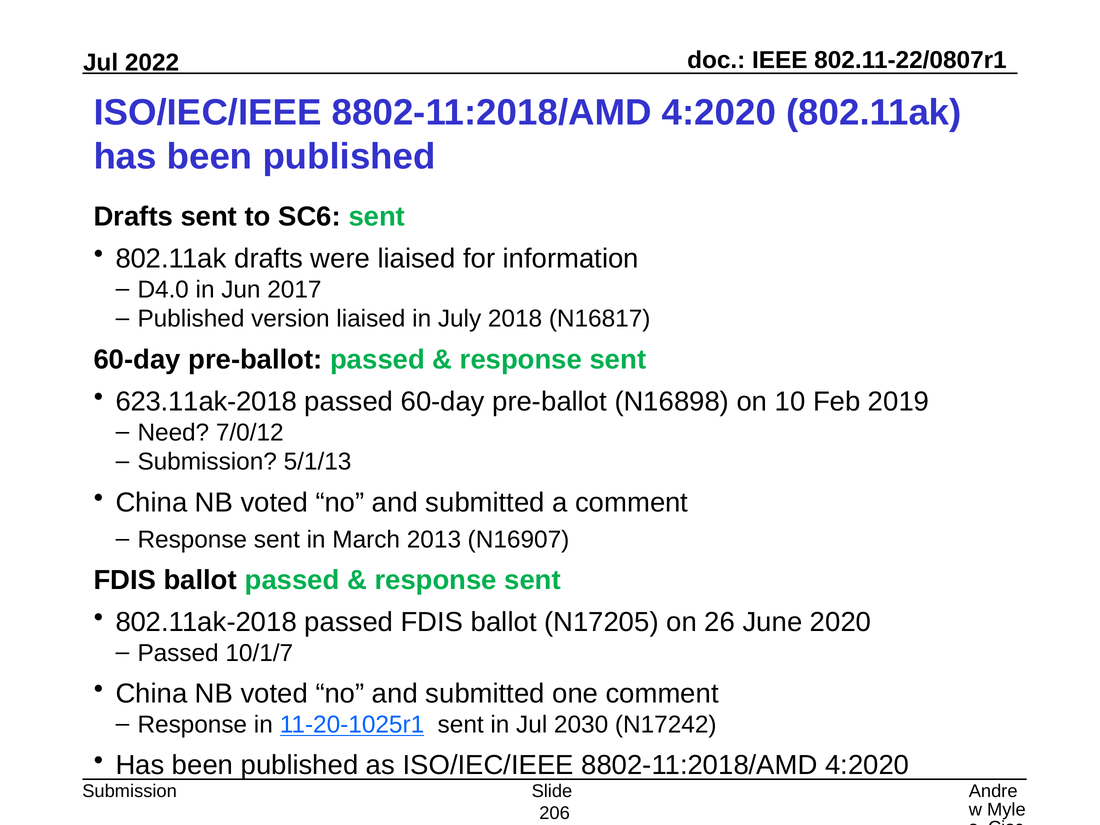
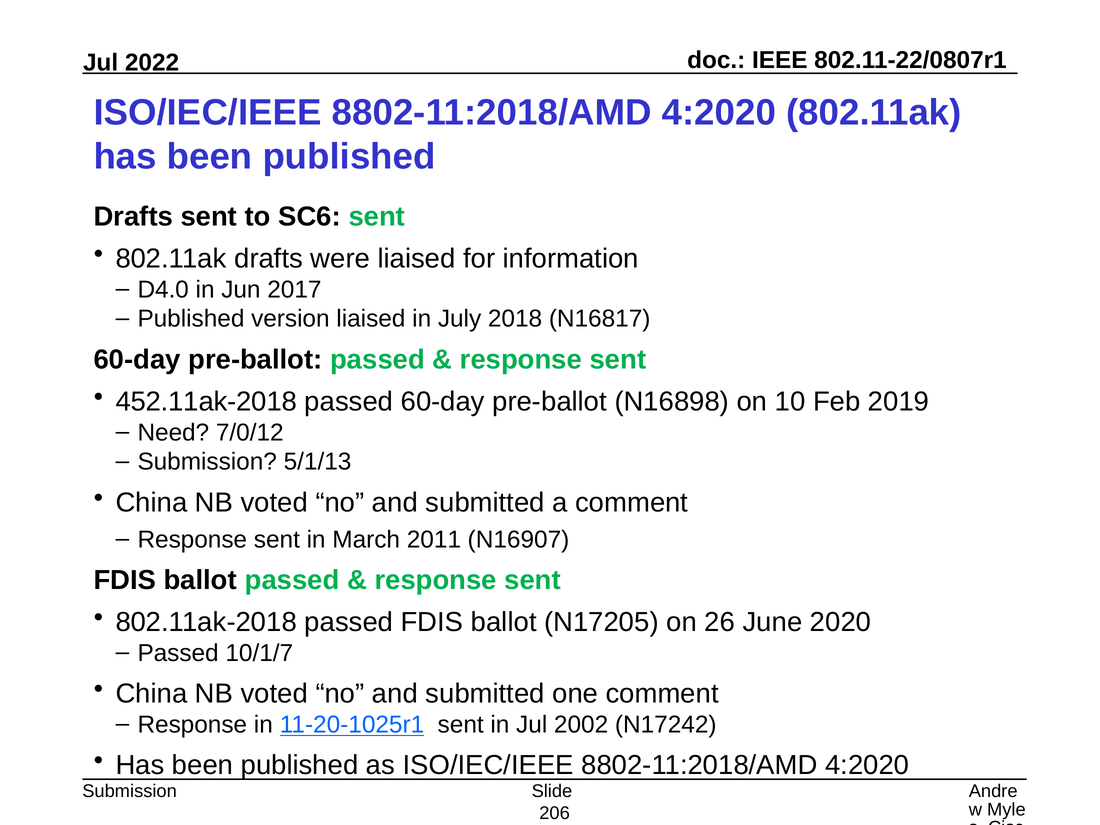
623.11ak-2018: 623.11ak-2018 -> 452.11ak-2018 (206, 402)
2013: 2013 -> 2011 (434, 540)
2030: 2030 -> 2002 (581, 725)
